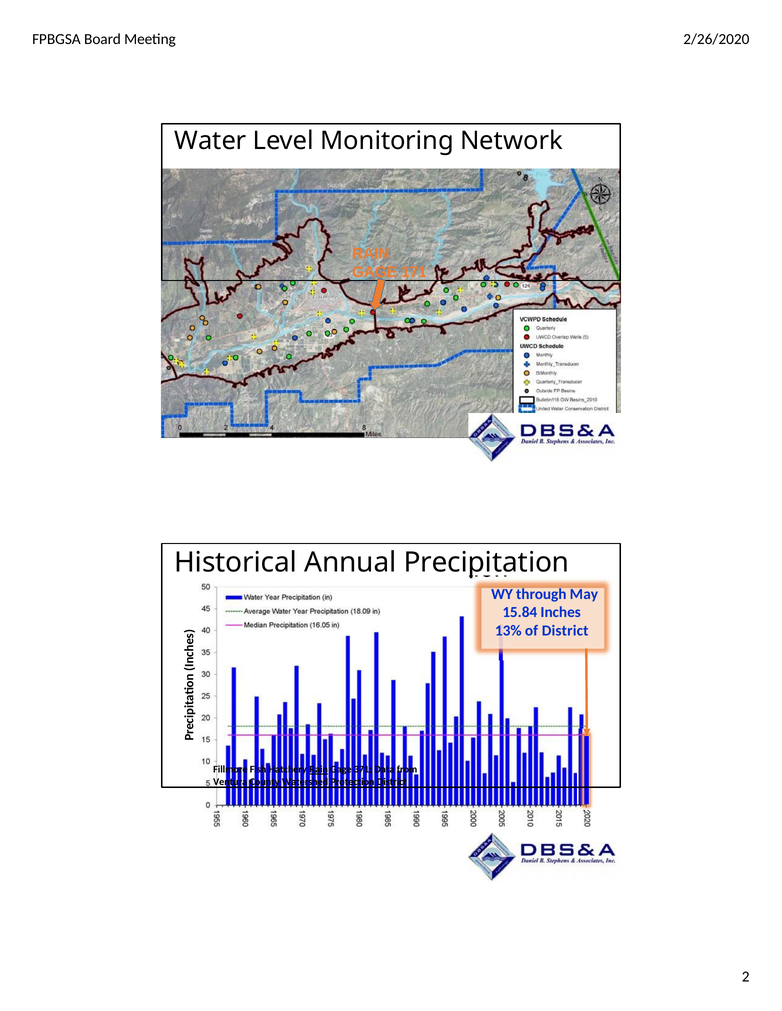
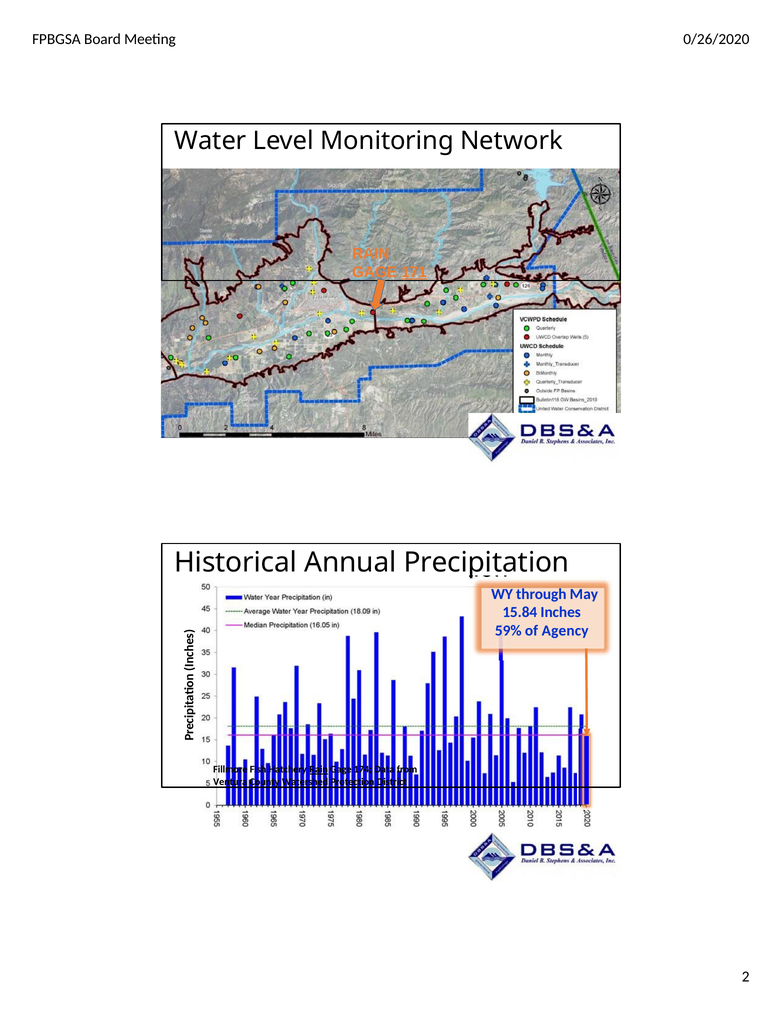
2/26/2020: 2/26/2020 -> 0/26/2020 (716, 39)
171 underline: none -> present (414, 273)
13%: 13% -> 59% (508, 631)
of District: District -> Agency (565, 631)
371: 371 -> 174 (363, 770)
